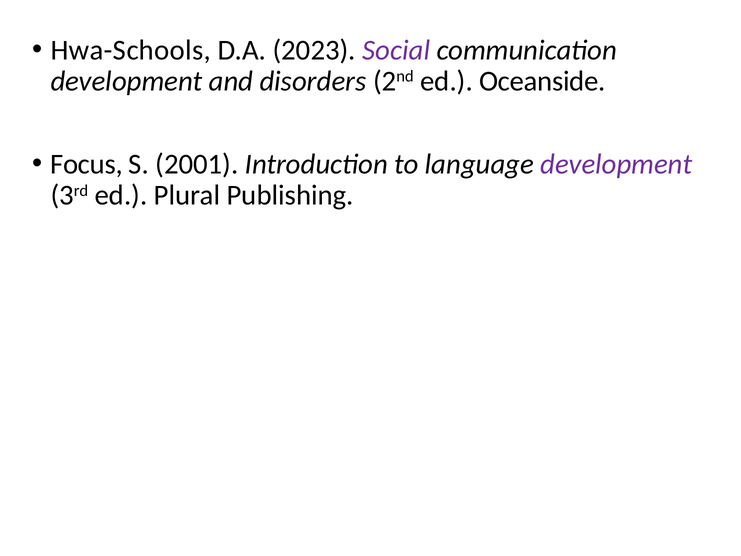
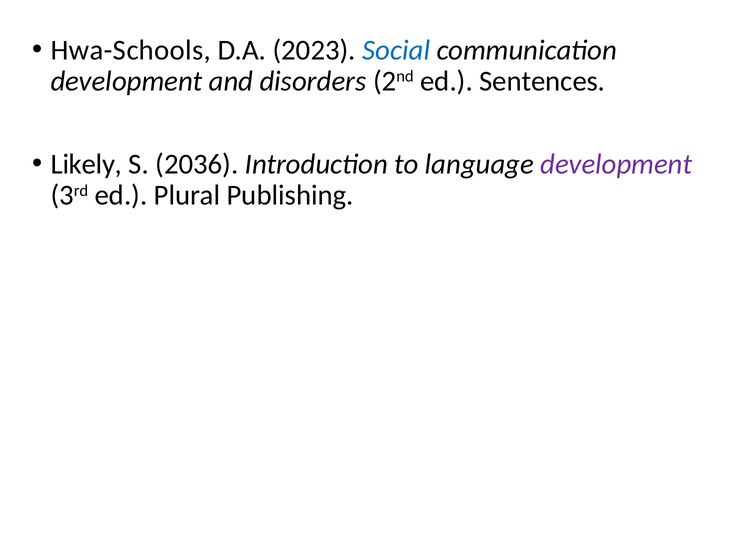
Social colour: purple -> blue (396, 50)
Oceanside: Oceanside -> Sentences (542, 81)
Focus: Focus -> Likely (86, 164)
2001: 2001 -> 2036 (197, 164)
